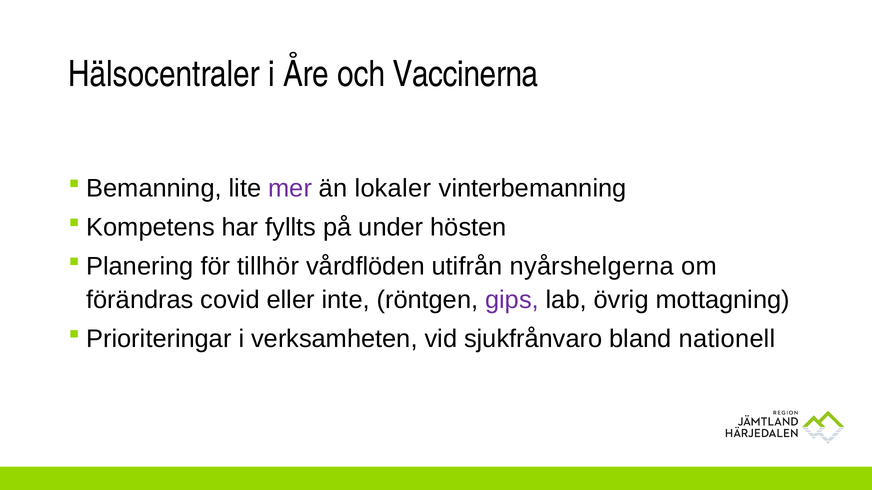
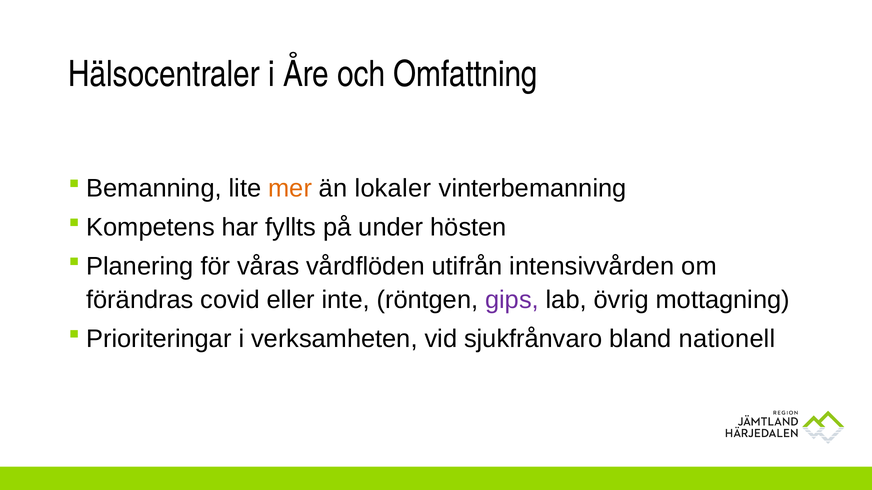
Vaccinerna: Vaccinerna -> Omfattning (465, 74)
mer colour: purple -> orange (290, 189)
tillhör: tillhör -> våras (268, 267)
nyårshelgerna: nyårshelgerna -> intensivvården (592, 267)
